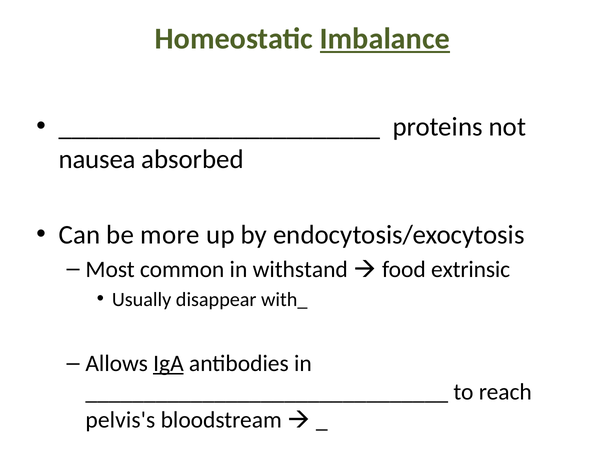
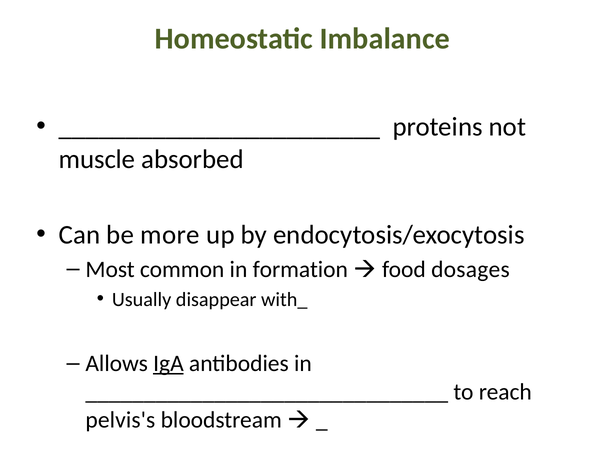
Imbalance underline: present -> none (385, 39)
nausea: nausea -> muscle (97, 159)
withstand: withstand -> formation (300, 269)
extrinsic: extrinsic -> dosages (470, 269)
